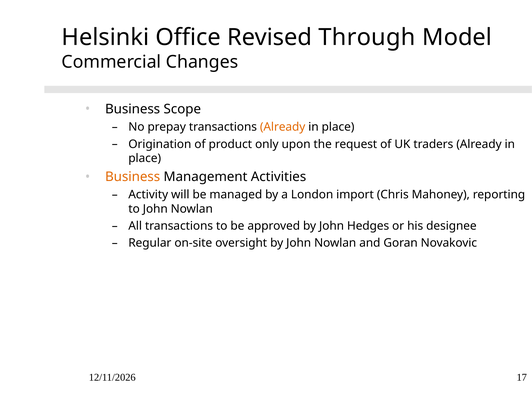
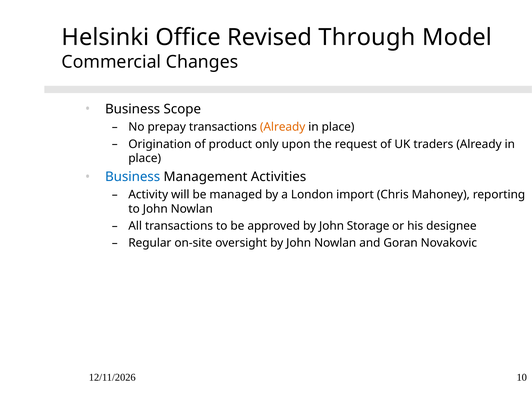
Business colour: orange -> blue (133, 177)
Hedges: Hedges -> Storage (368, 226)
17: 17 -> 10 (522, 378)
